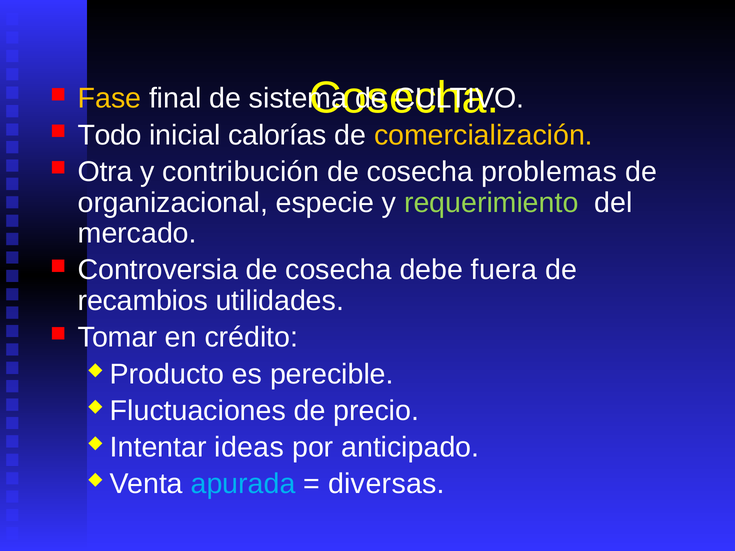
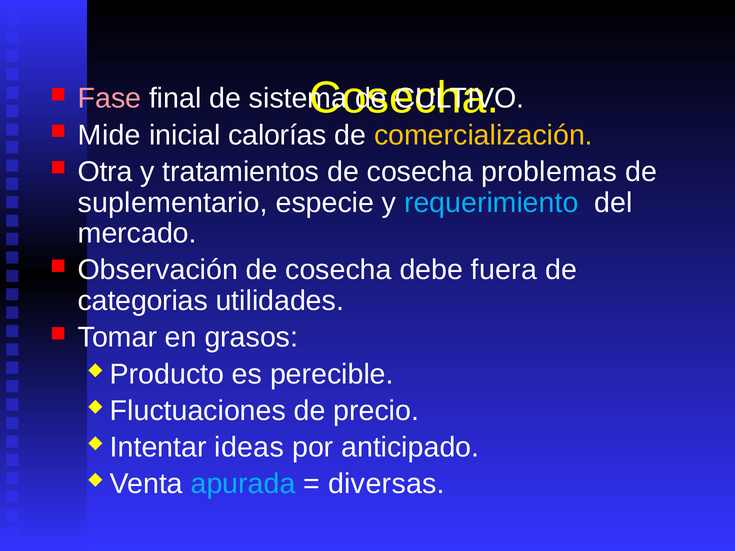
Fase colour: yellow -> pink (110, 99)
Todo: Todo -> Mide (109, 135)
contribución: contribución -> tratamientos (241, 172)
organizacional: organizacional -> suplementario (173, 203)
requerimiento colour: light green -> light blue (491, 203)
Controversia: Controversia -> Observación (158, 270)
recambios: recambios -> categorias (143, 301)
crédito: crédito -> grasos (251, 338)
